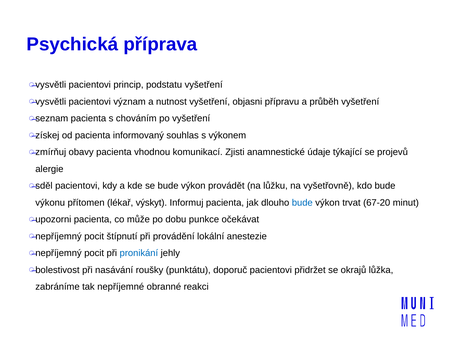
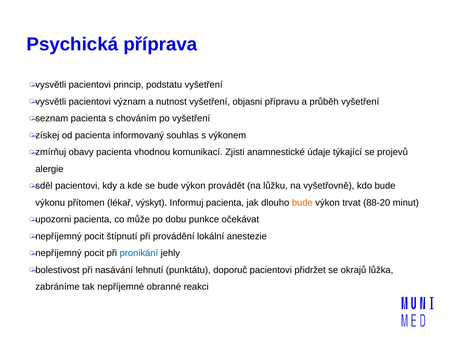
bude colour: blue -> orange (302, 203)
67-20: 67-20 -> 88-20 (377, 203)
roušky: roušky -> lehnutí (150, 270)
